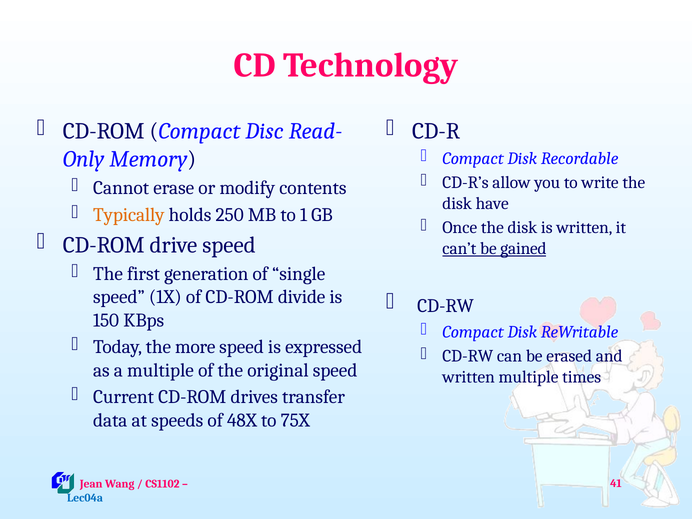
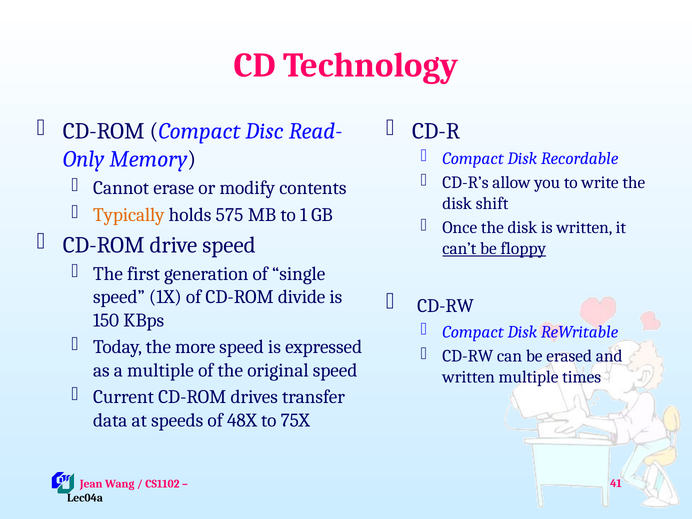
have: have -> shift (492, 204)
250: 250 -> 575 (230, 215)
gained: gained -> floppy (523, 249)
Lec04a colour: blue -> black (85, 498)
